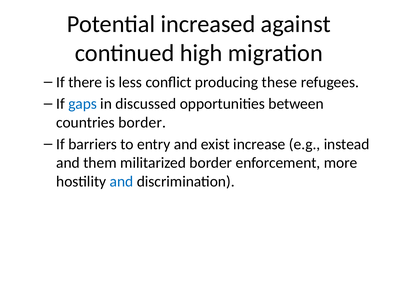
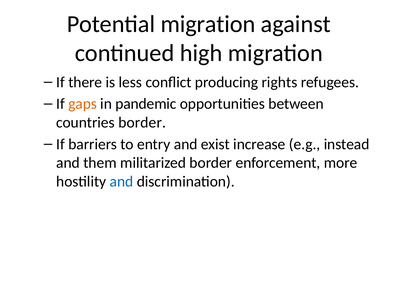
Potential increased: increased -> migration (208, 24)
these: these -> rights (279, 82)
gaps colour: blue -> orange (83, 104)
discussed: discussed -> pandemic (146, 104)
